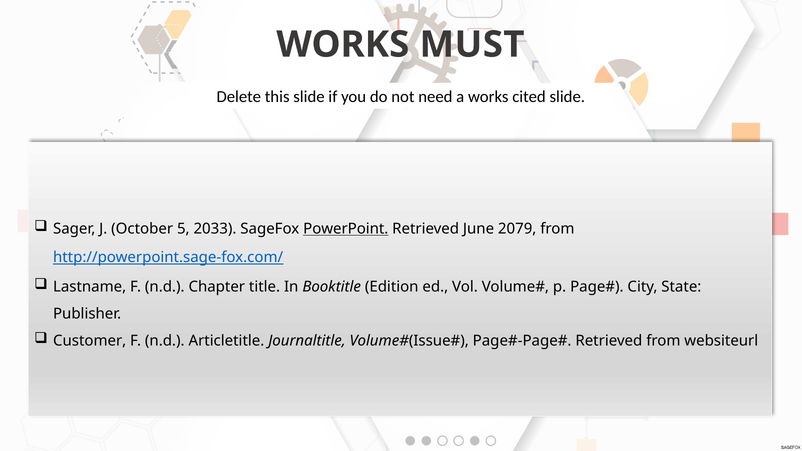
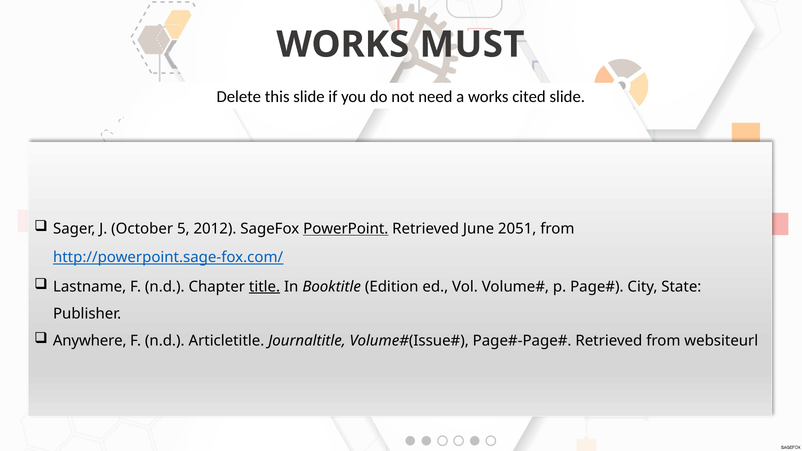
2033: 2033 -> 2012 (215, 229)
2079: 2079 -> 2051 (517, 229)
title underline: none -> present (265, 287)
Customer: Customer -> Anywhere (90, 341)
